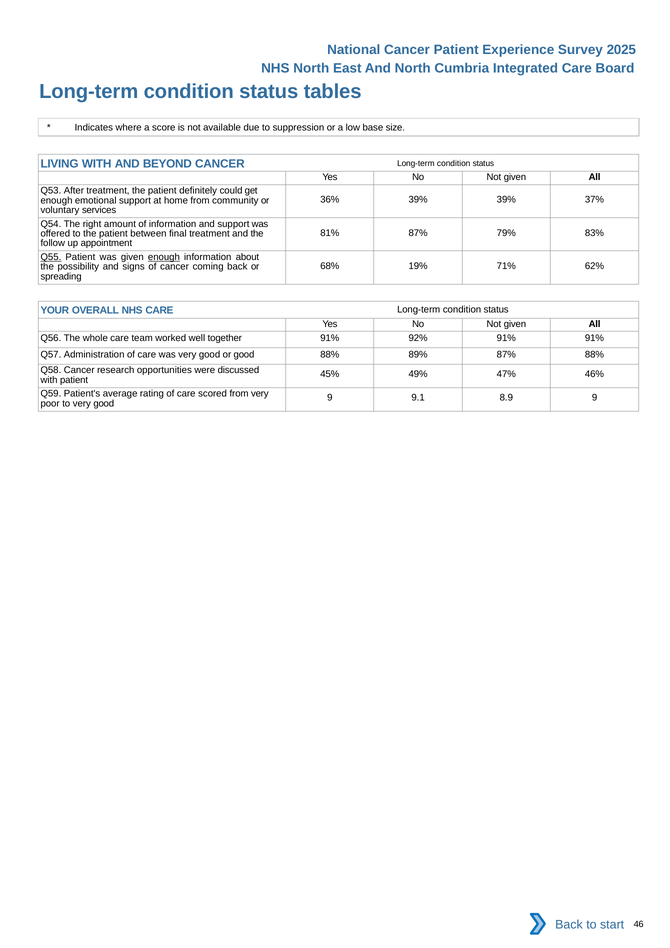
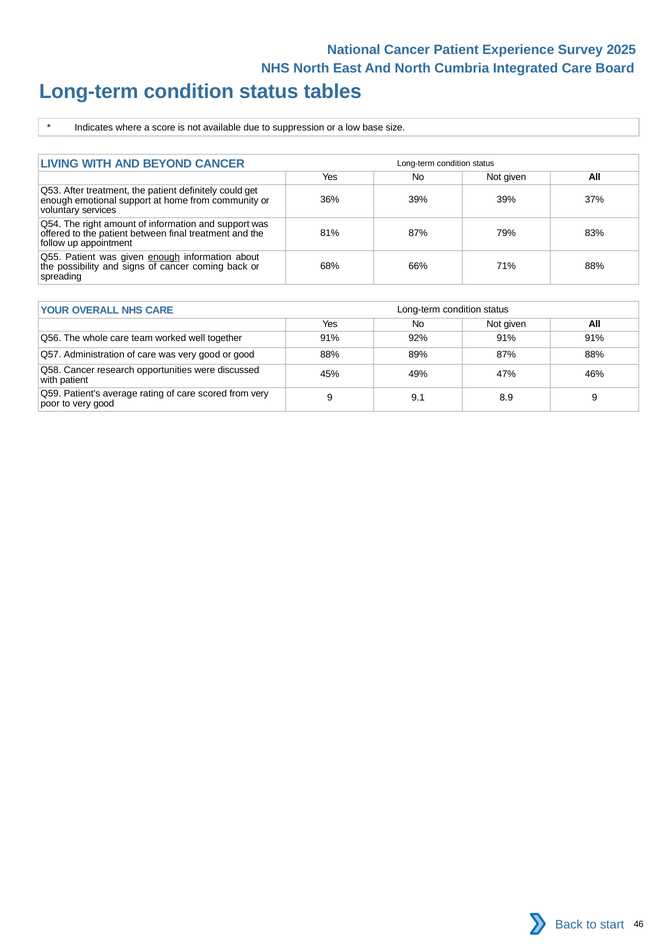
Q55 underline: present -> none (51, 257)
19%: 19% -> 66% (418, 266)
71% 62%: 62% -> 88% (594, 266)
